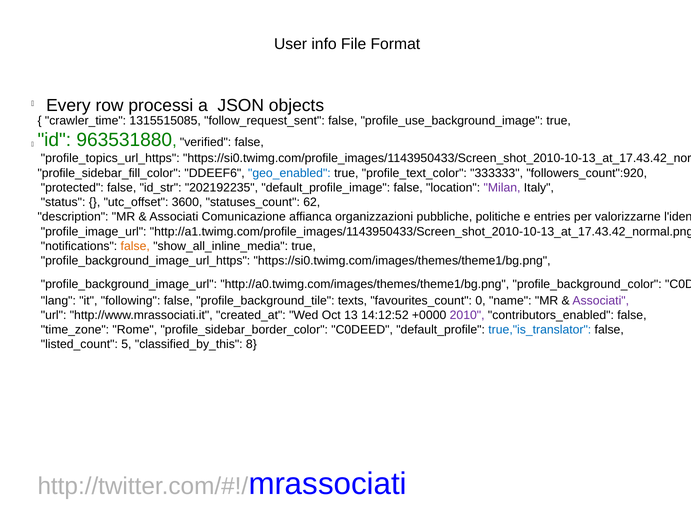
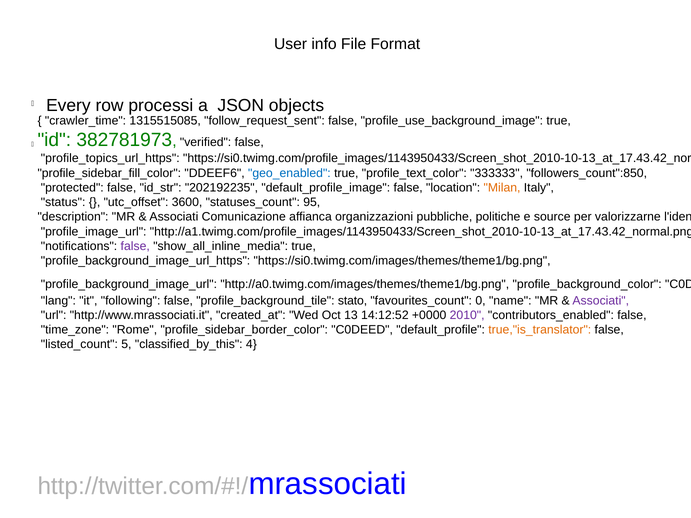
963531880: 963531880 -> 382781973 (124, 140)
followers_count":920: followers_count":920 -> followers_count":850 (587, 173)
Milan colour: purple -> orange (502, 188)
62: 62 -> 95 (312, 202)
entries: entries -> source (552, 217)
false colour: orange -> purple (135, 246)
texts: texts -> stato (353, 301)
true,"is_translator colour: blue -> orange (540, 330)
8: 8 -> 4 (251, 345)
